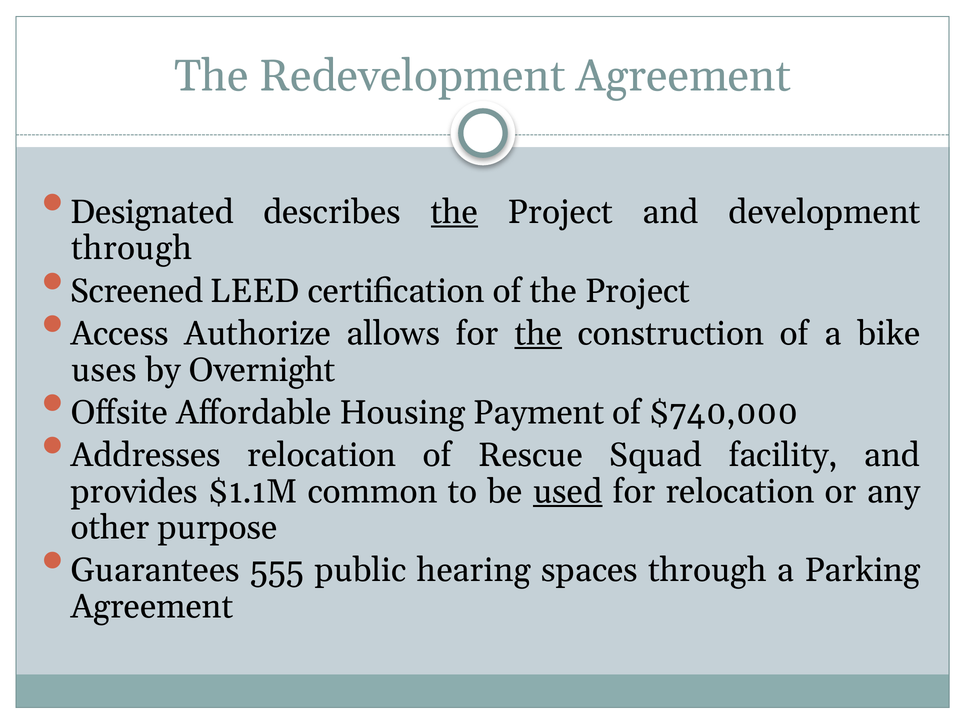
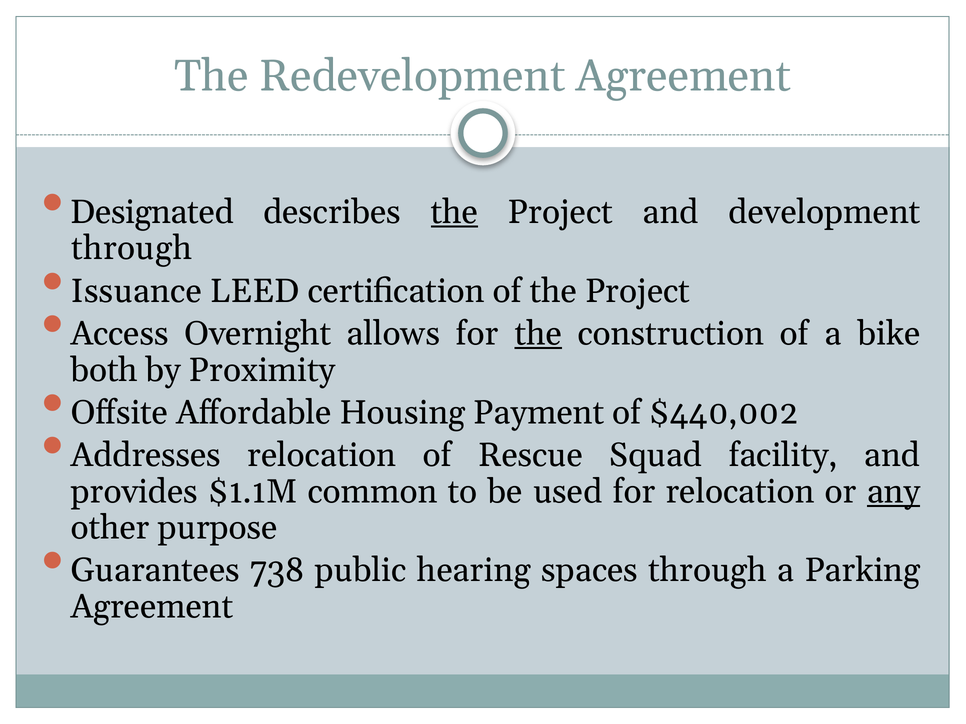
Screened: Screened -> Issuance (136, 291)
Authorize: Authorize -> Overnight (258, 334)
uses: uses -> both (104, 370)
Overnight: Overnight -> Proximity (262, 370)
$740,000: $740,000 -> $440,002 (724, 413)
used underline: present -> none (568, 492)
any underline: none -> present (894, 492)
555: 555 -> 738 (277, 571)
